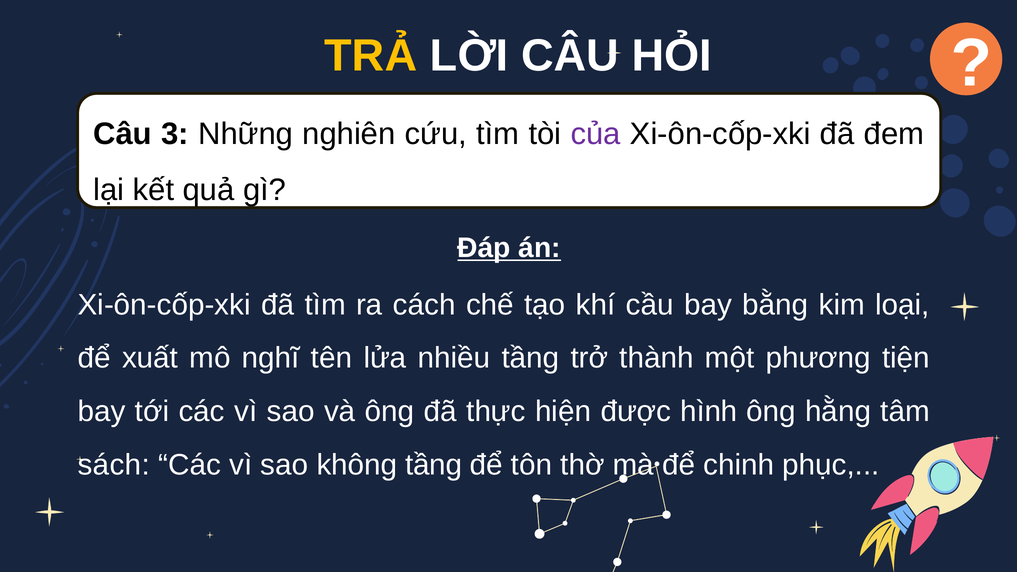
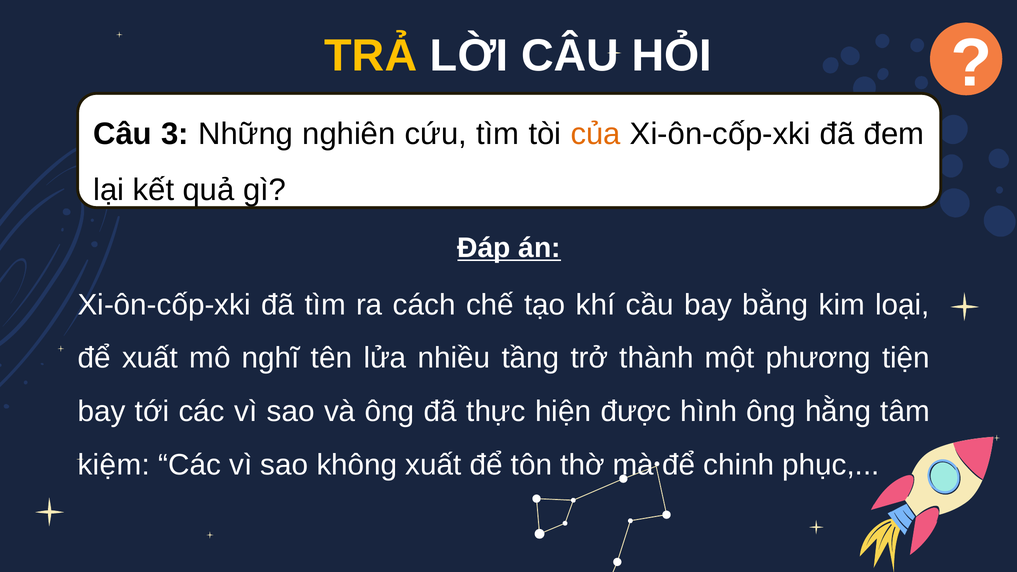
của colour: purple -> orange (596, 134)
sách: sách -> kiệm (114, 465)
không tầng: tầng -> xuất (434, 465)
